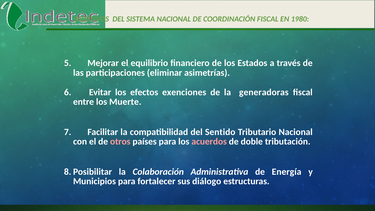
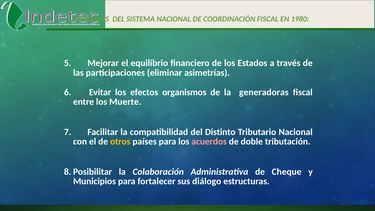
exenciones: exenciones -> organismos (184, 92)
Sentido: Sentido -> Distinto (220, 132)
otros colour: pink -> yellow (120, 142)
Energía: Energía -> Cheque (287, 172)
